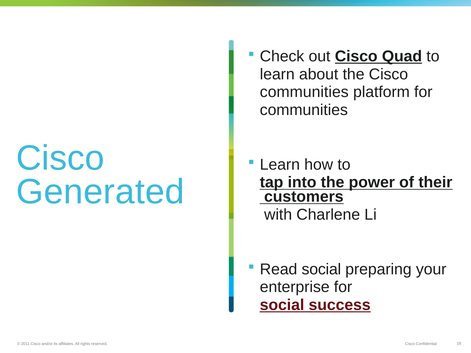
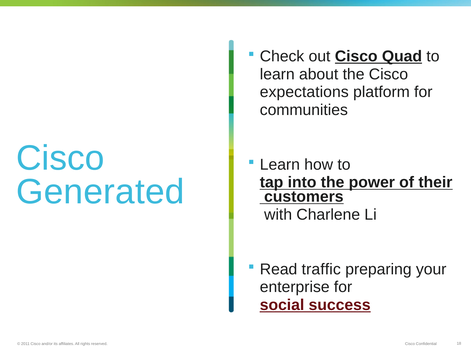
communities: communities -> expectations (304, 92)
Read social: social -> traffic (321, 269)
